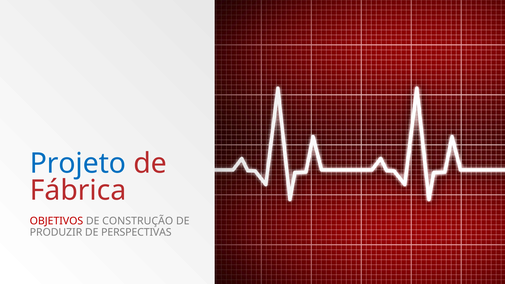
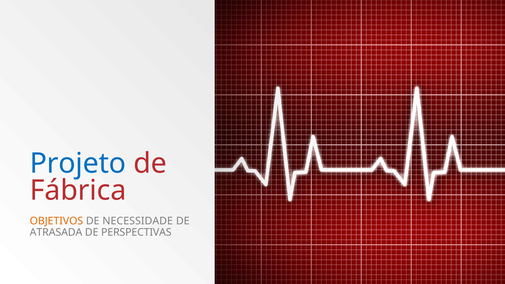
OBJETIVOS colour: red -> orange (56, 221)
CONSTRUÇÃO: CONSTRUÇÃO -> NECESSIDADE (138, 221)
PRODUZIR: PRODUZIR -> ATRASADA (56, 232)
